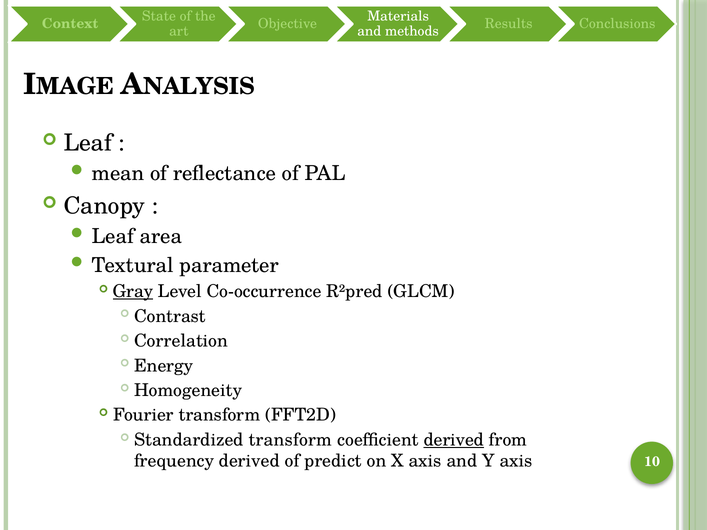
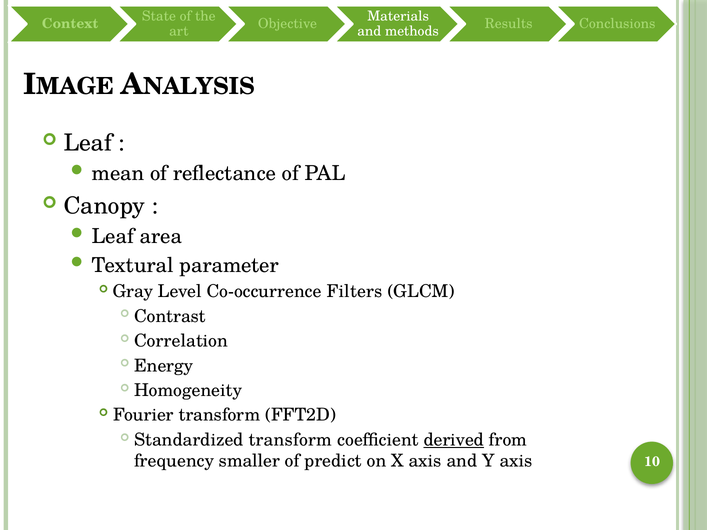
Gray underline: present -> none (133, 292)
R²pred: R²pred -> Filters (355, 292)
frequency derived: derived -> smaller (249, 461)
